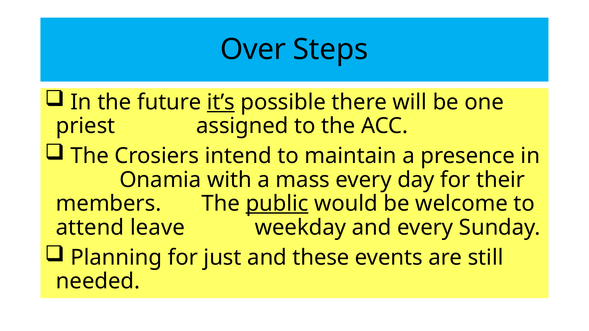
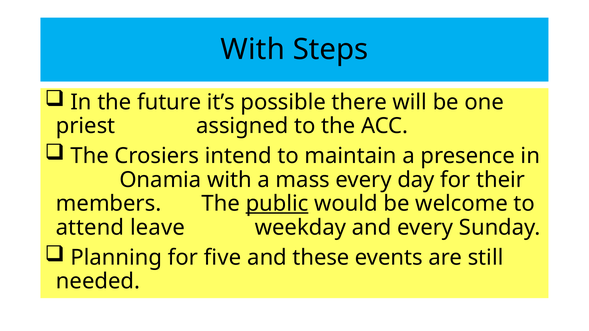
Over: Over -> With (253, 49)
it’s underline: present -> none (221, 102)
just: just -> five (222, 258)
